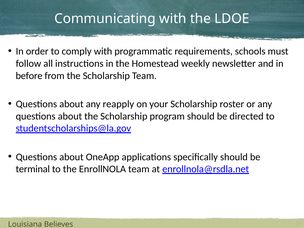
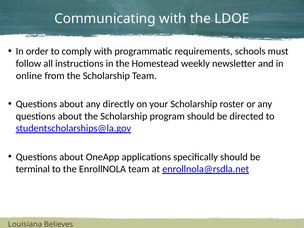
before: before -> online (29, 76)
reapply: reapply -> directly (118, 104)
